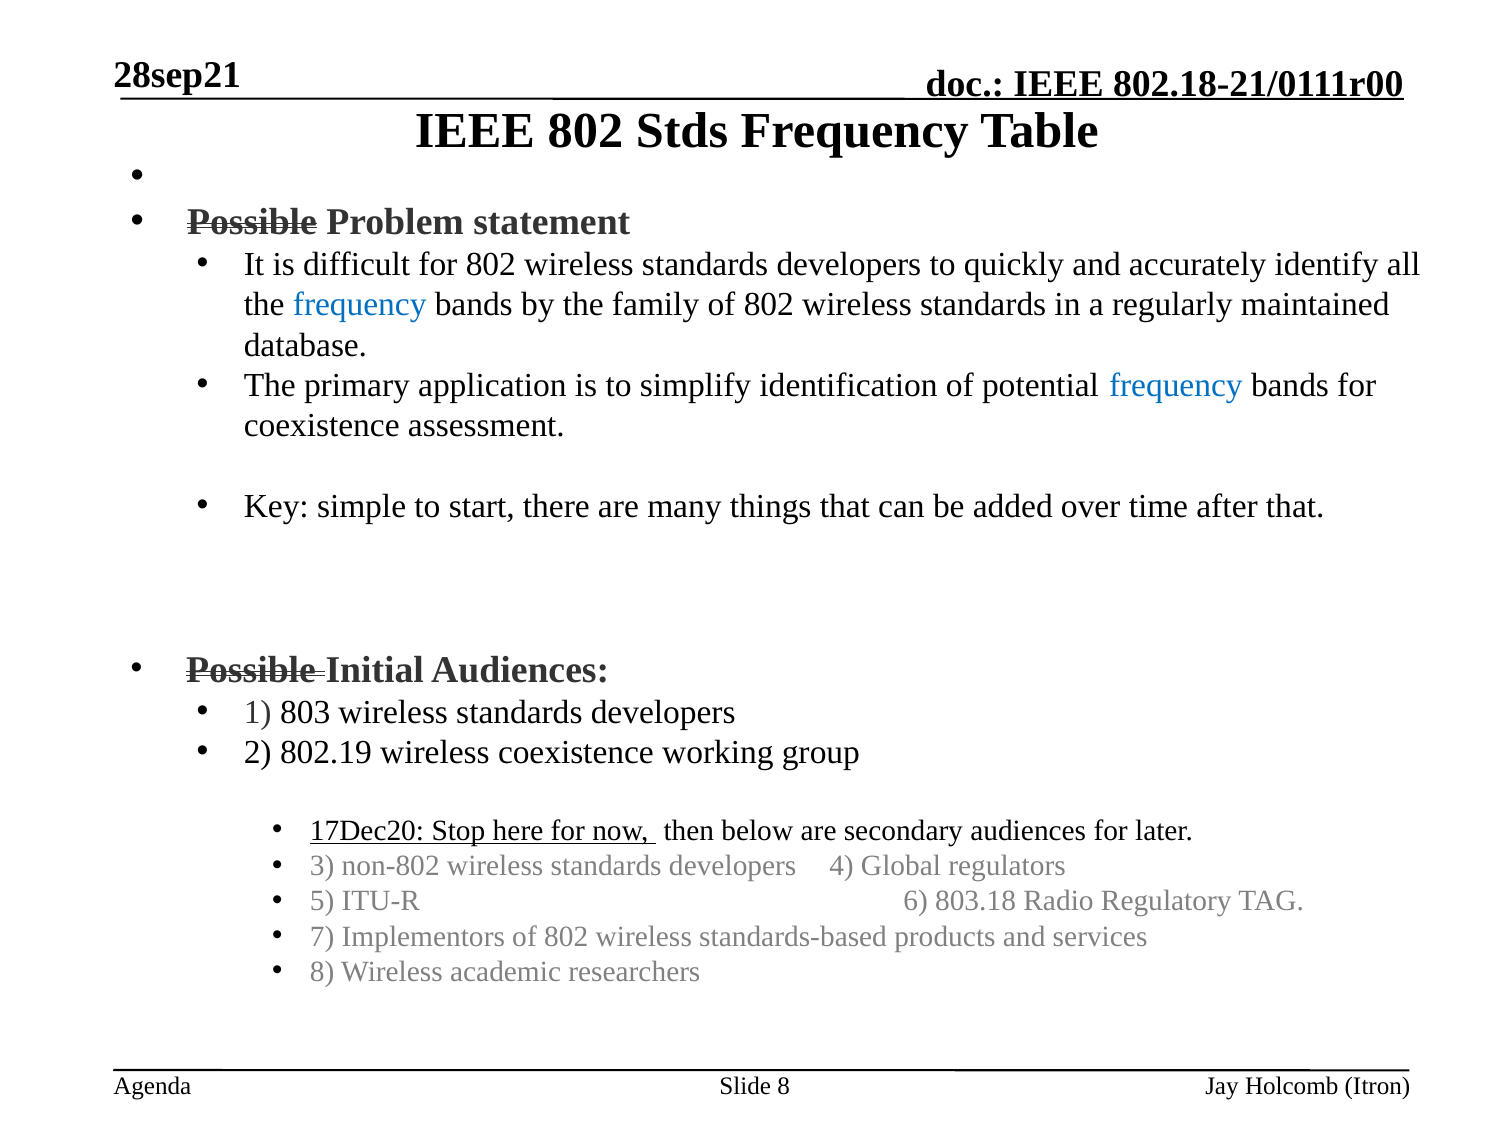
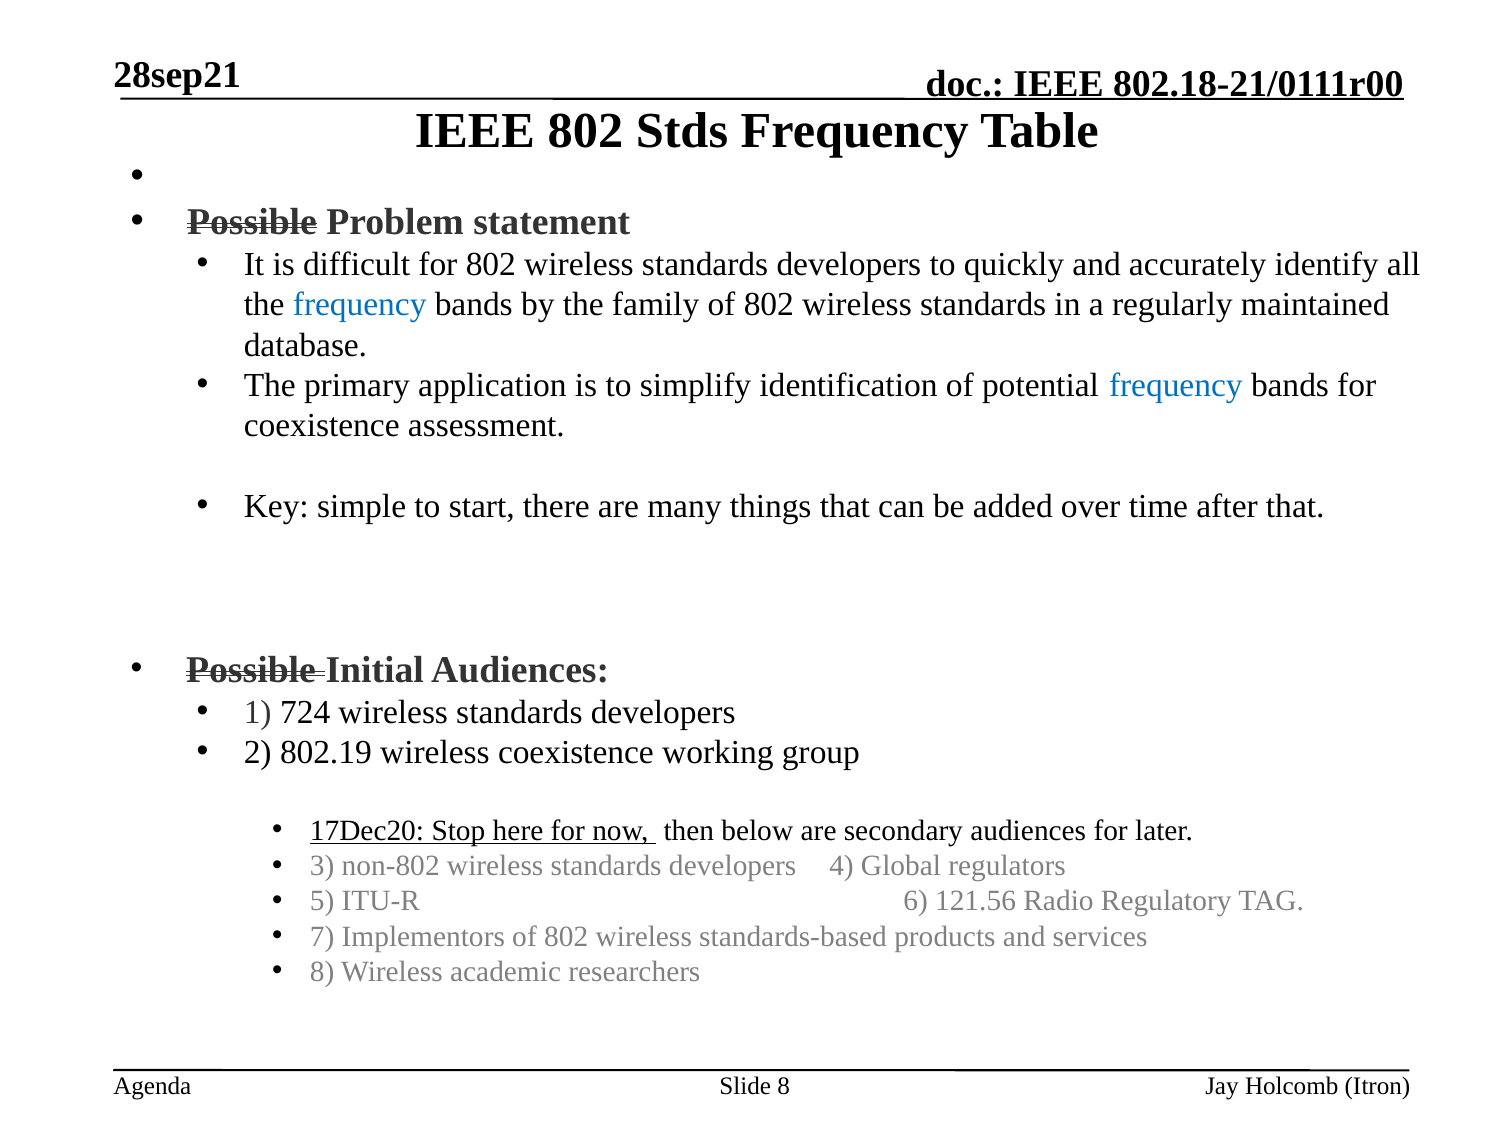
803: 803 -> 724 (305, 712)
803.18: 803.18 -> 121.56 (976, 901)
